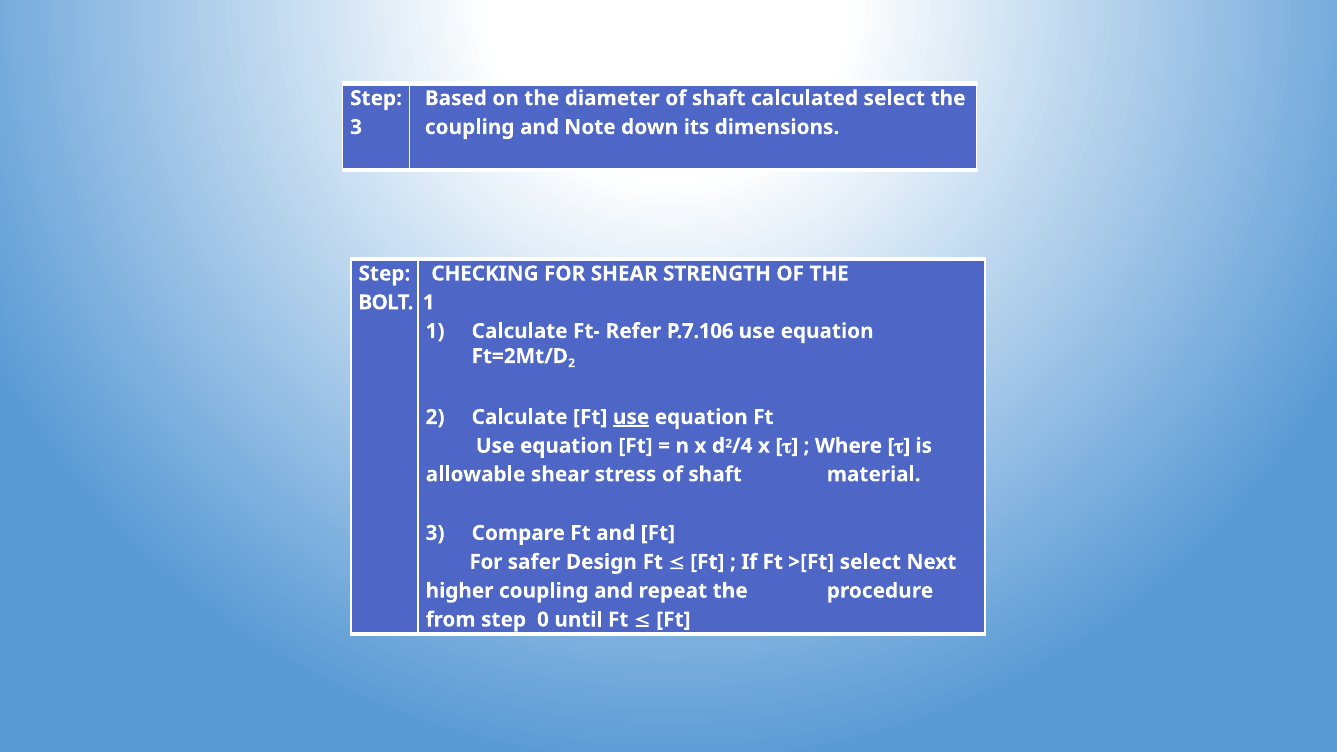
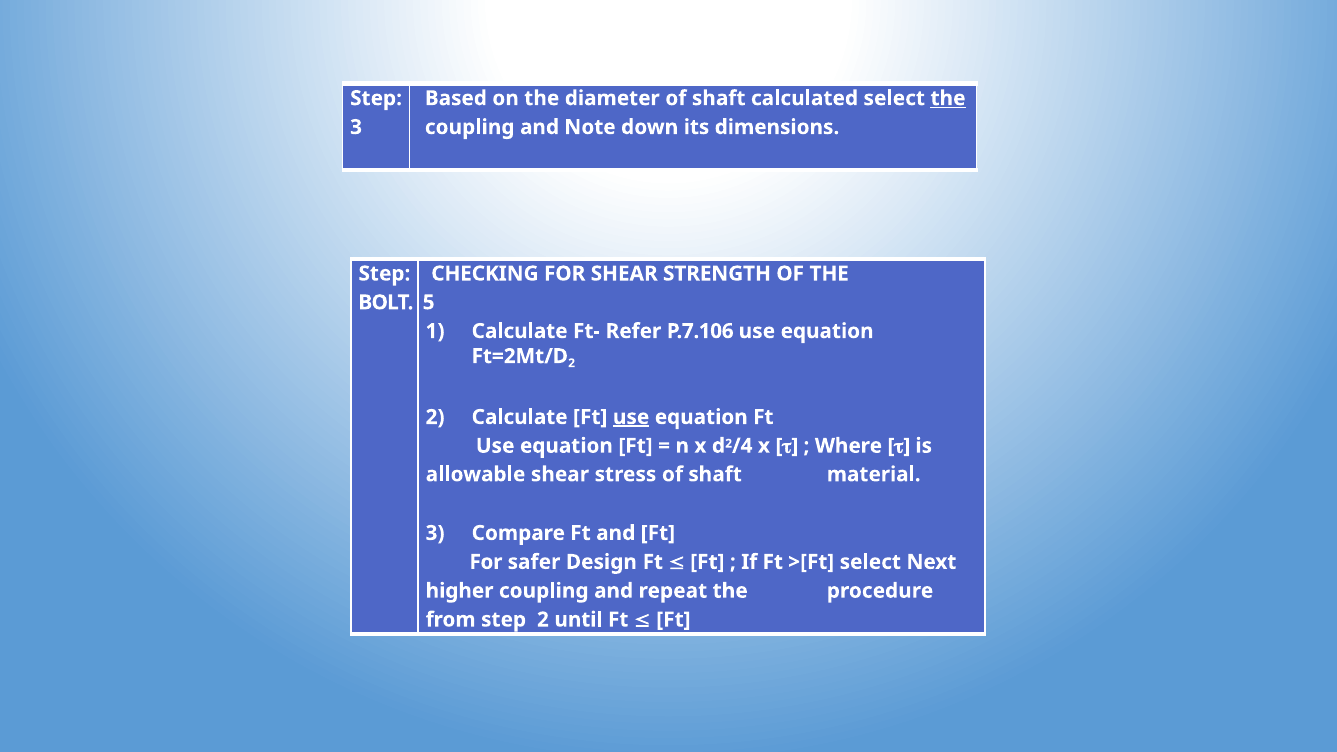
the underline: none -> present (948, 98)
BOLT 1: 1 -> 5 (429, 302)
step 0: 0 -> 2 (543, 620)
